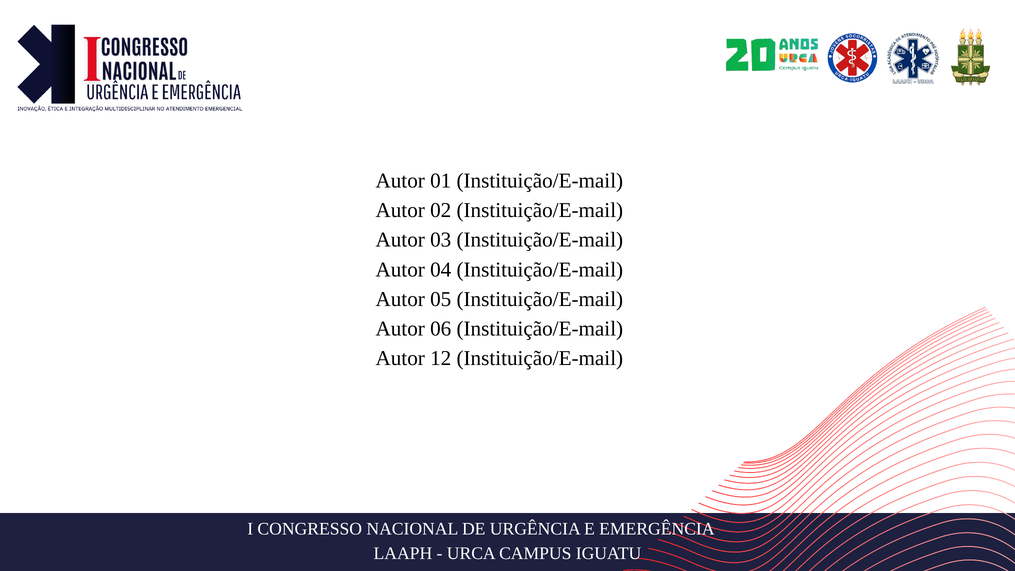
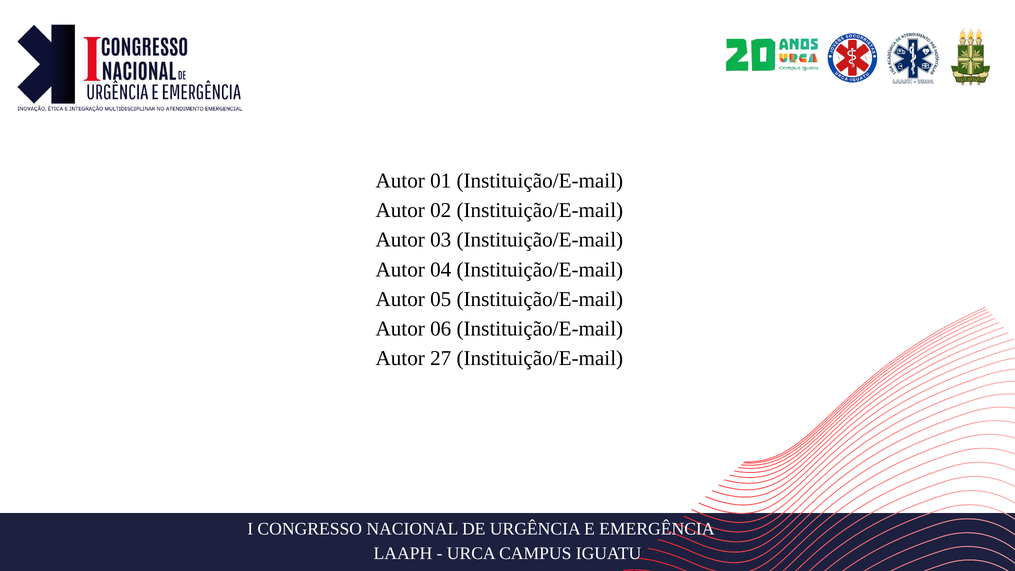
12: 12 -> 27 (441, 358)
